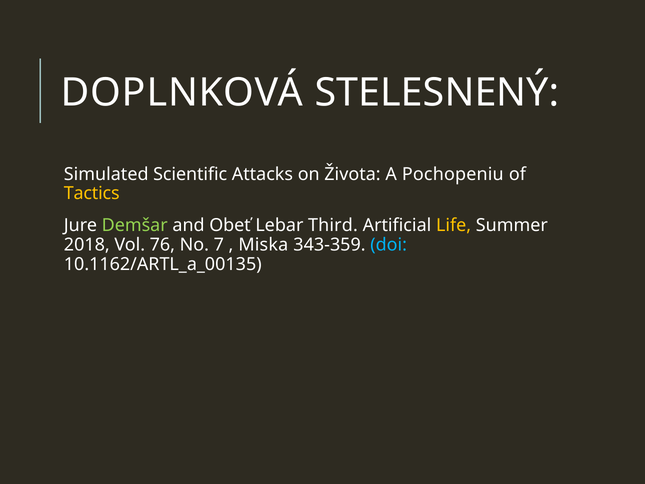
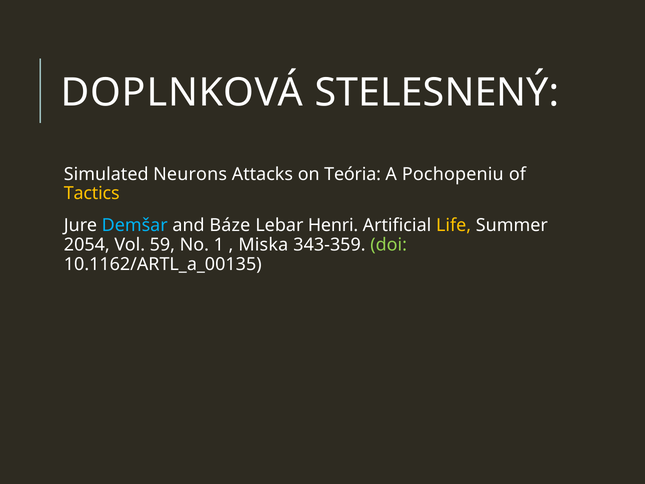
Scientific: Scientific -> Neurons (190, 174)
Života: Života -> Teória (353, 174)
Demšar colour: light green -> light blue (135, 225)
Obeť: Obeť -> Báze (230, 225)
Third: Third -> Henri (333, 225)
2018: 2018 -> 2054 (87, 245)
76: 76 -> 59 (162, 245)
7: 7 -> 1 (219, 245)
doi colour: light blue -> light green (389, 245)
